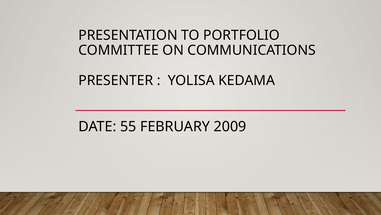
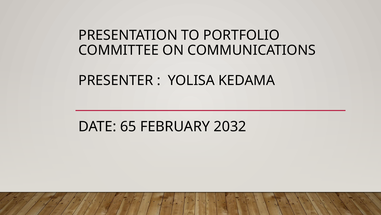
55: 55 -> 65 (128, 126)
2009: 2009 -> 2032 (230, 126)
